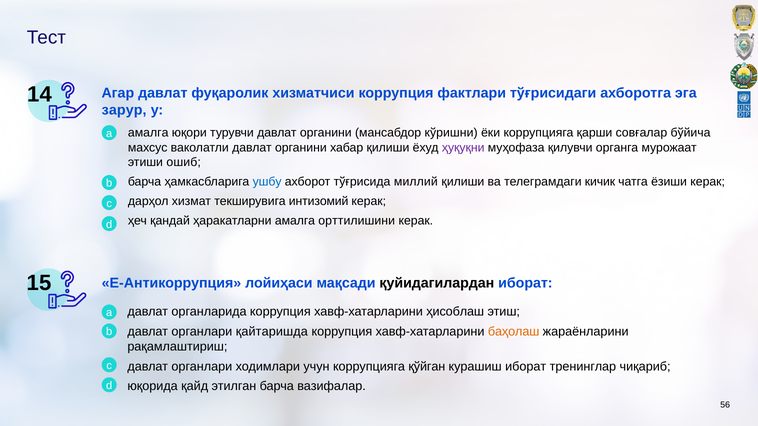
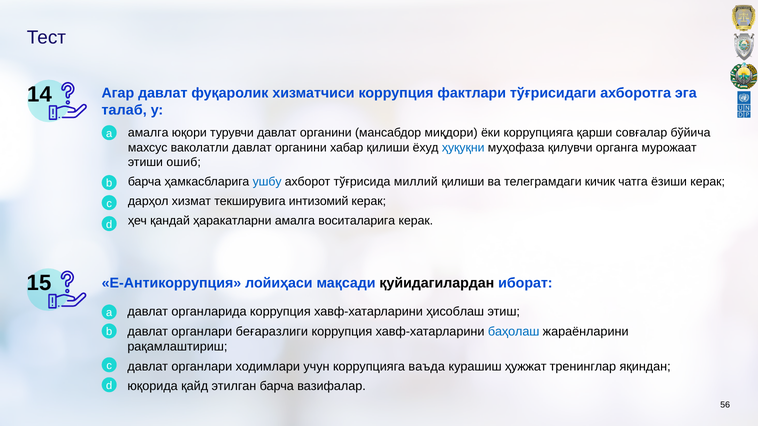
зарур: зарур -> талаб (124, 110)
кўришни: кўришни -> миқдори (451, 133)
ҳуқуқни colour: purple -> blue (463, 148)
орттилишини: орттилишини -> воситаларига (357, 221)
қайтаришда: қайтаришда -> беғаразлиги (272, 332)
баҳолаш colour: orange -> blue (514, 332)
қўйган: қўйган -> ваъда (427, 367)
курашиш иборат: иборат -> ҳужжат (526, 367)
чиқариб: чиқариб -> яқиндан (645, 367)
